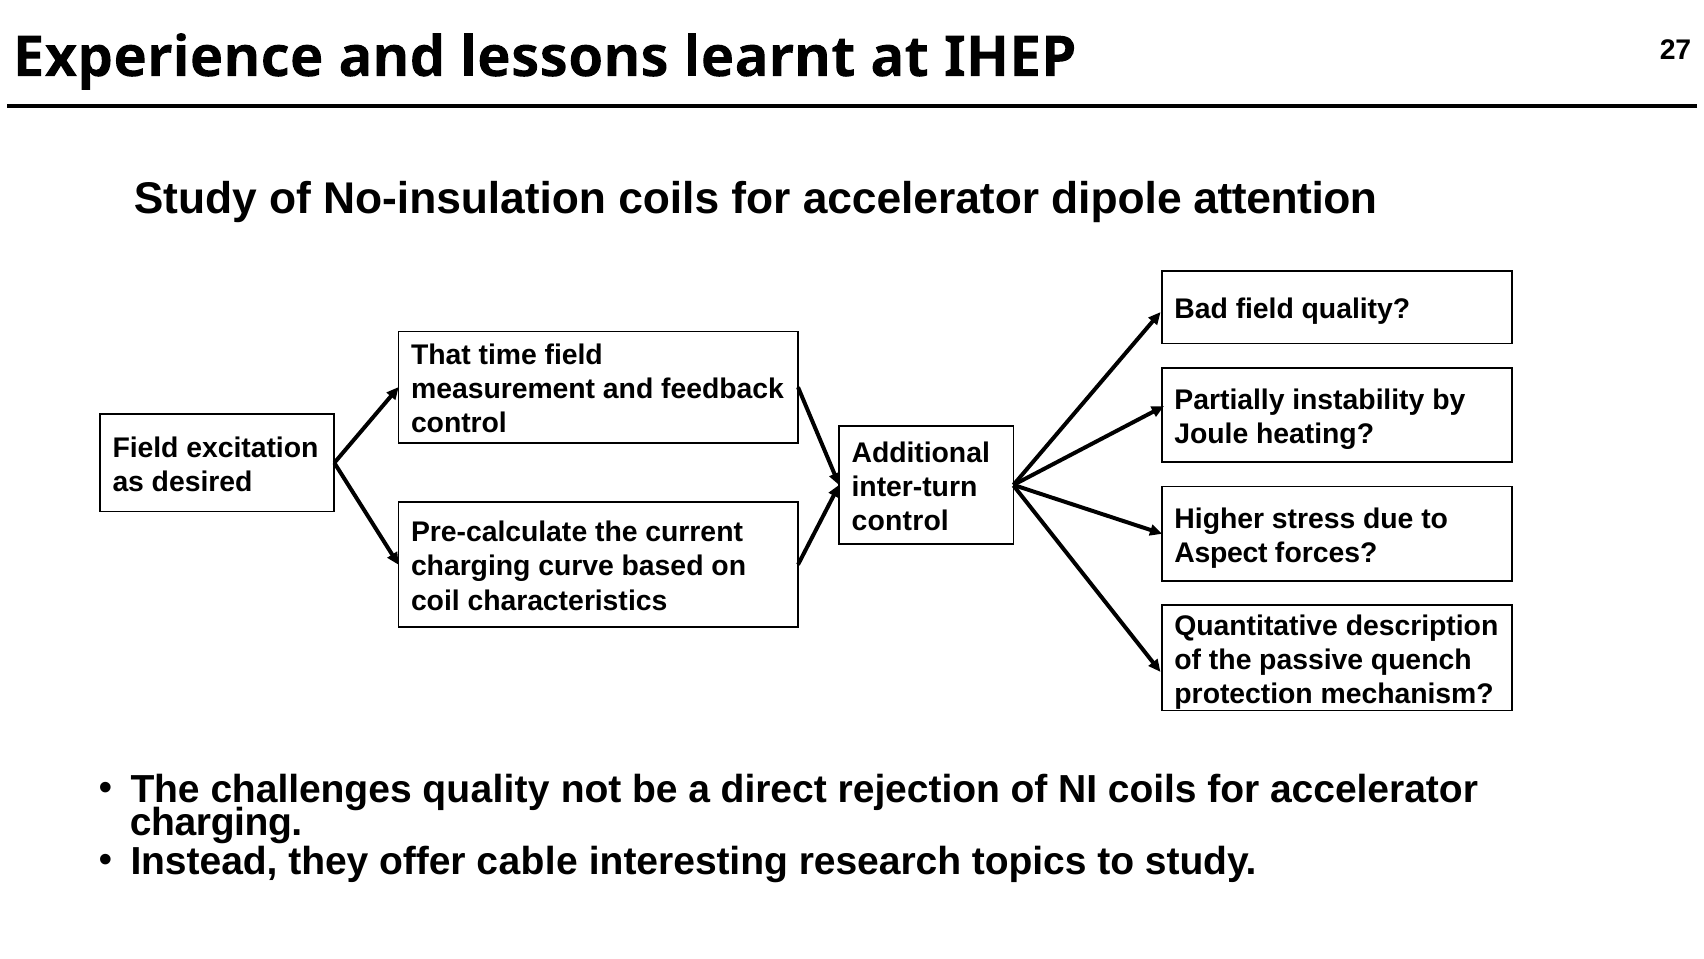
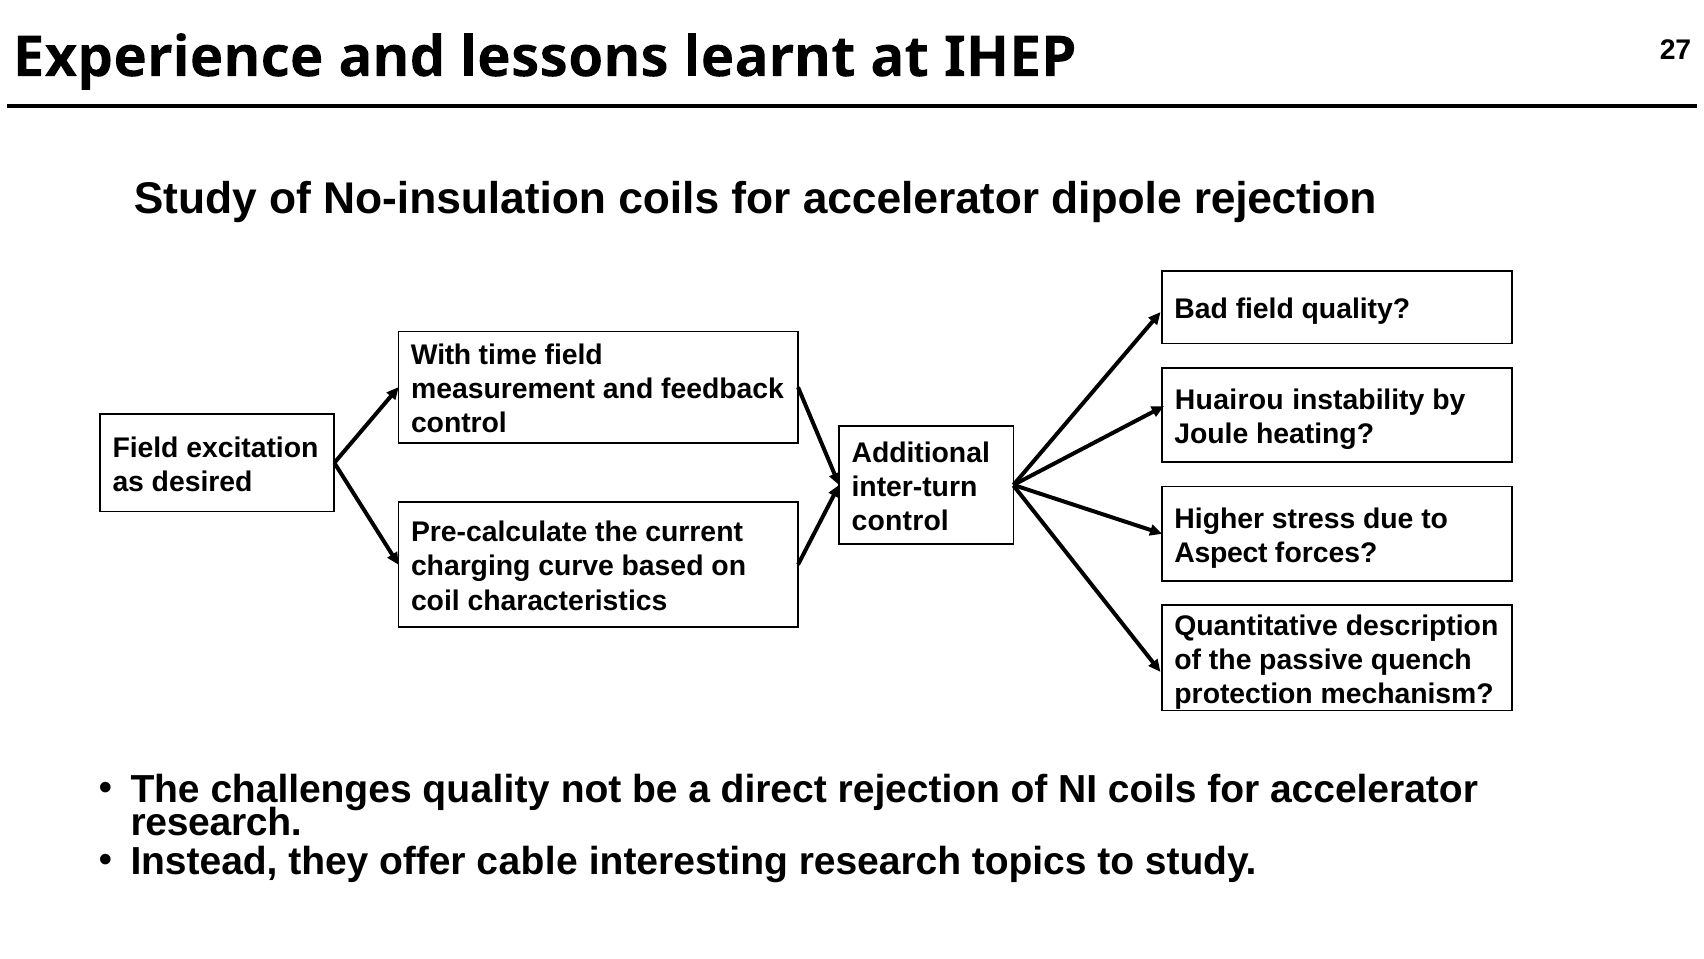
dipole attention: attention -> rejection (1285, 199)
That: That -> With (441, 355)
Partially: Partially -> Huairou (1229, 400)
charging: charging -> research (216, 822)
